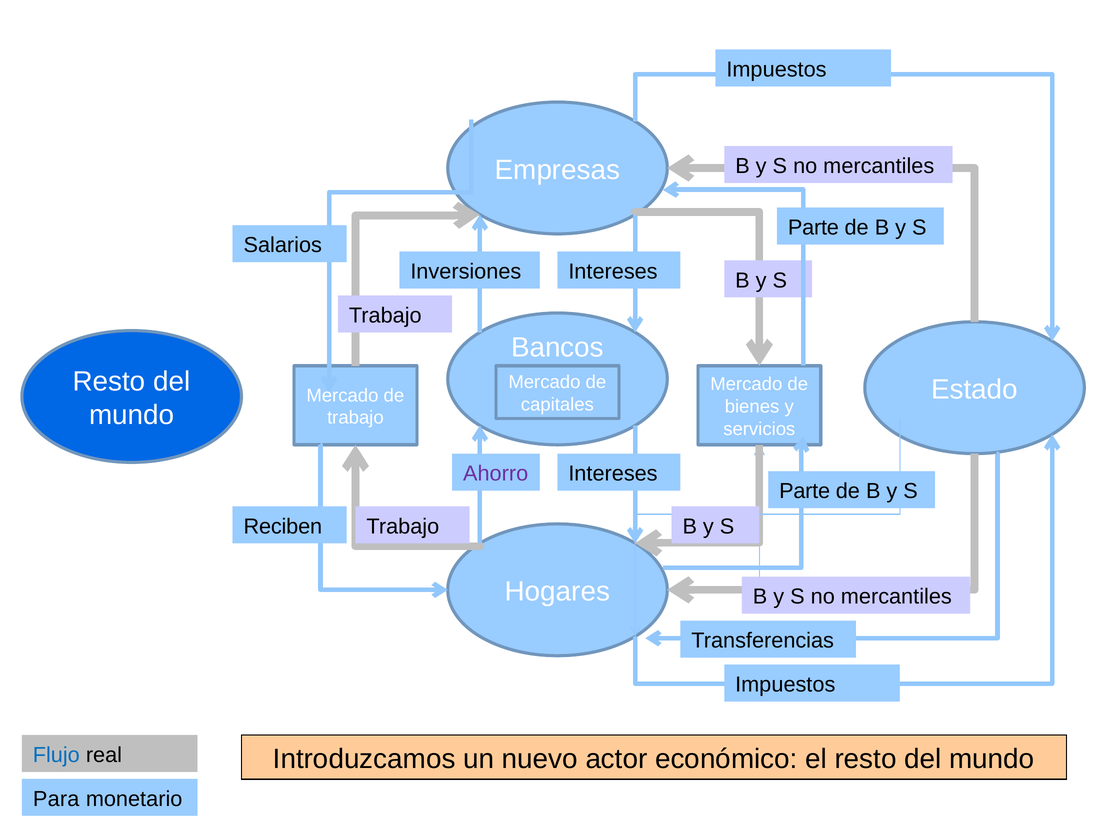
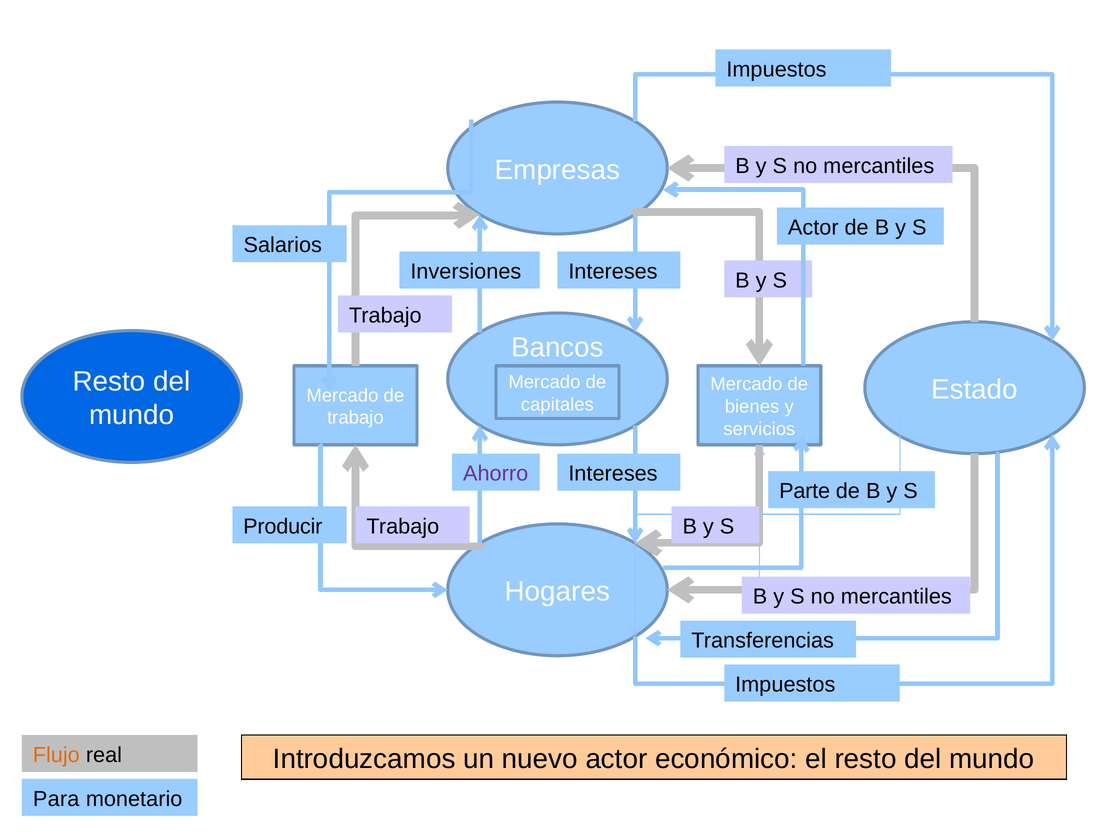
Parte: Parte -> Actor (813, 227)
Reciben: Reciben -> Producir (283, 526)
Flujo colour: blue -> orange (56, 754)
